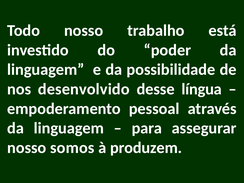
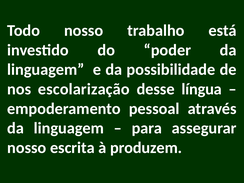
desenvolvido: desenvolvido -> escolarização (84, 89)
somos: somos -> escrita (72, 148)
